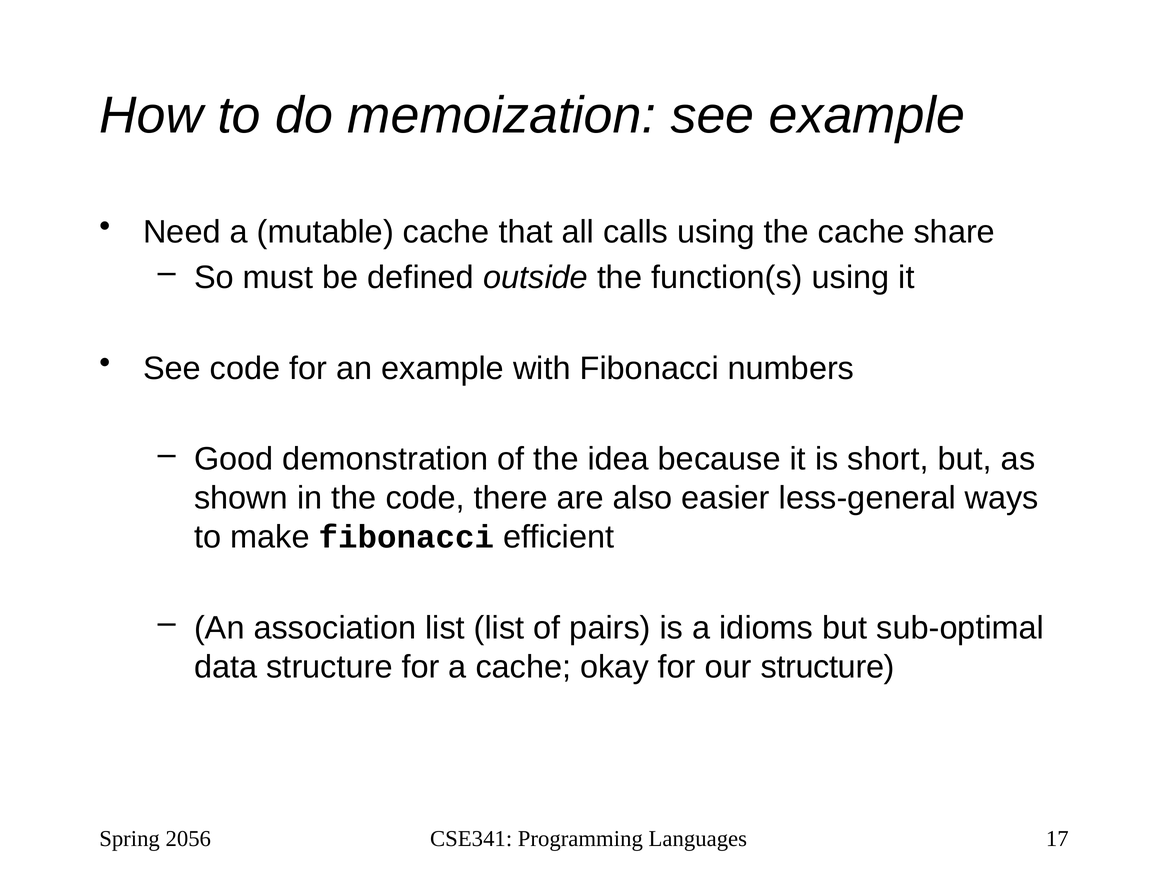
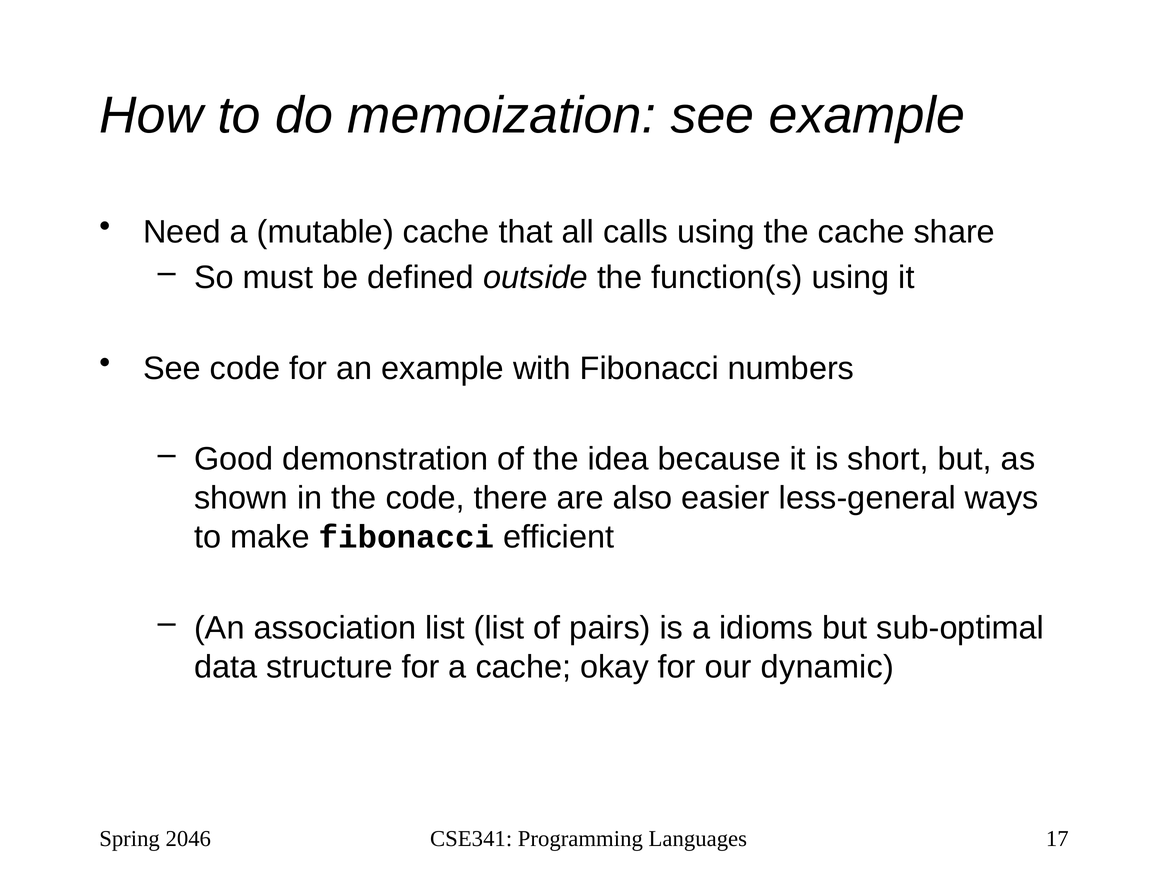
our structure: structure -> dynamic (827, 667)
2056: 2056 -> 2046 (188, 839)
